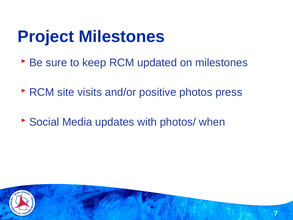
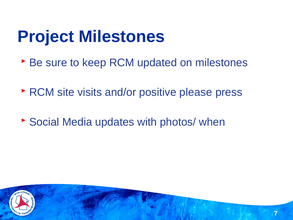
photos: photos -> please (196, 92)
